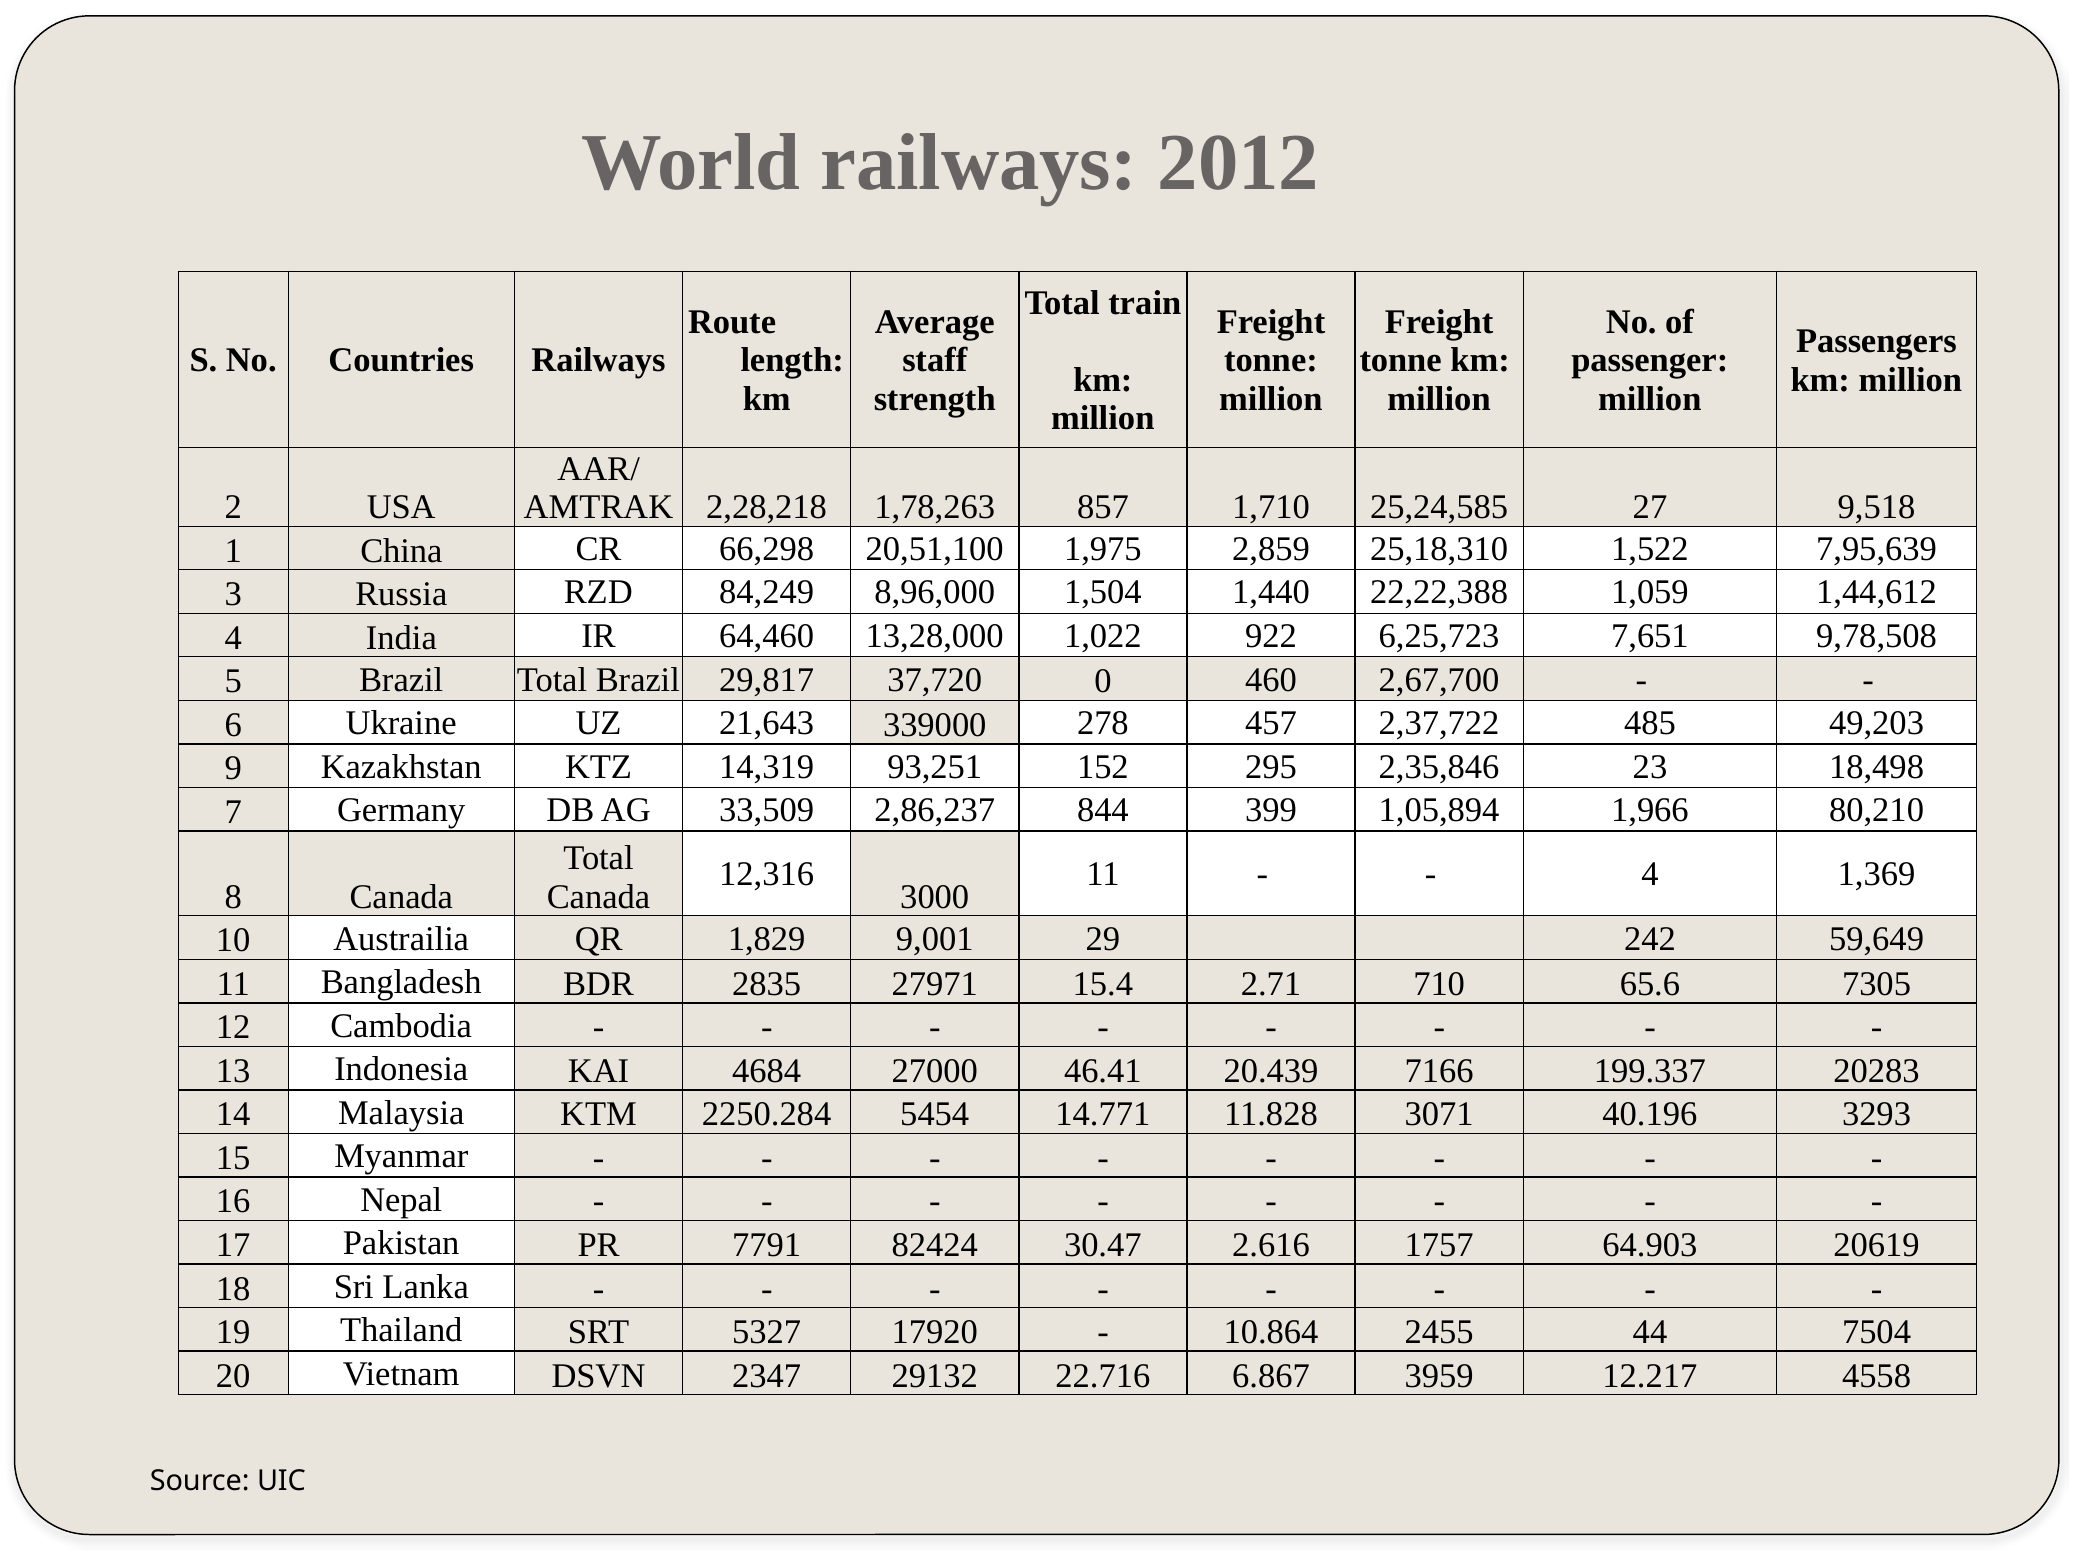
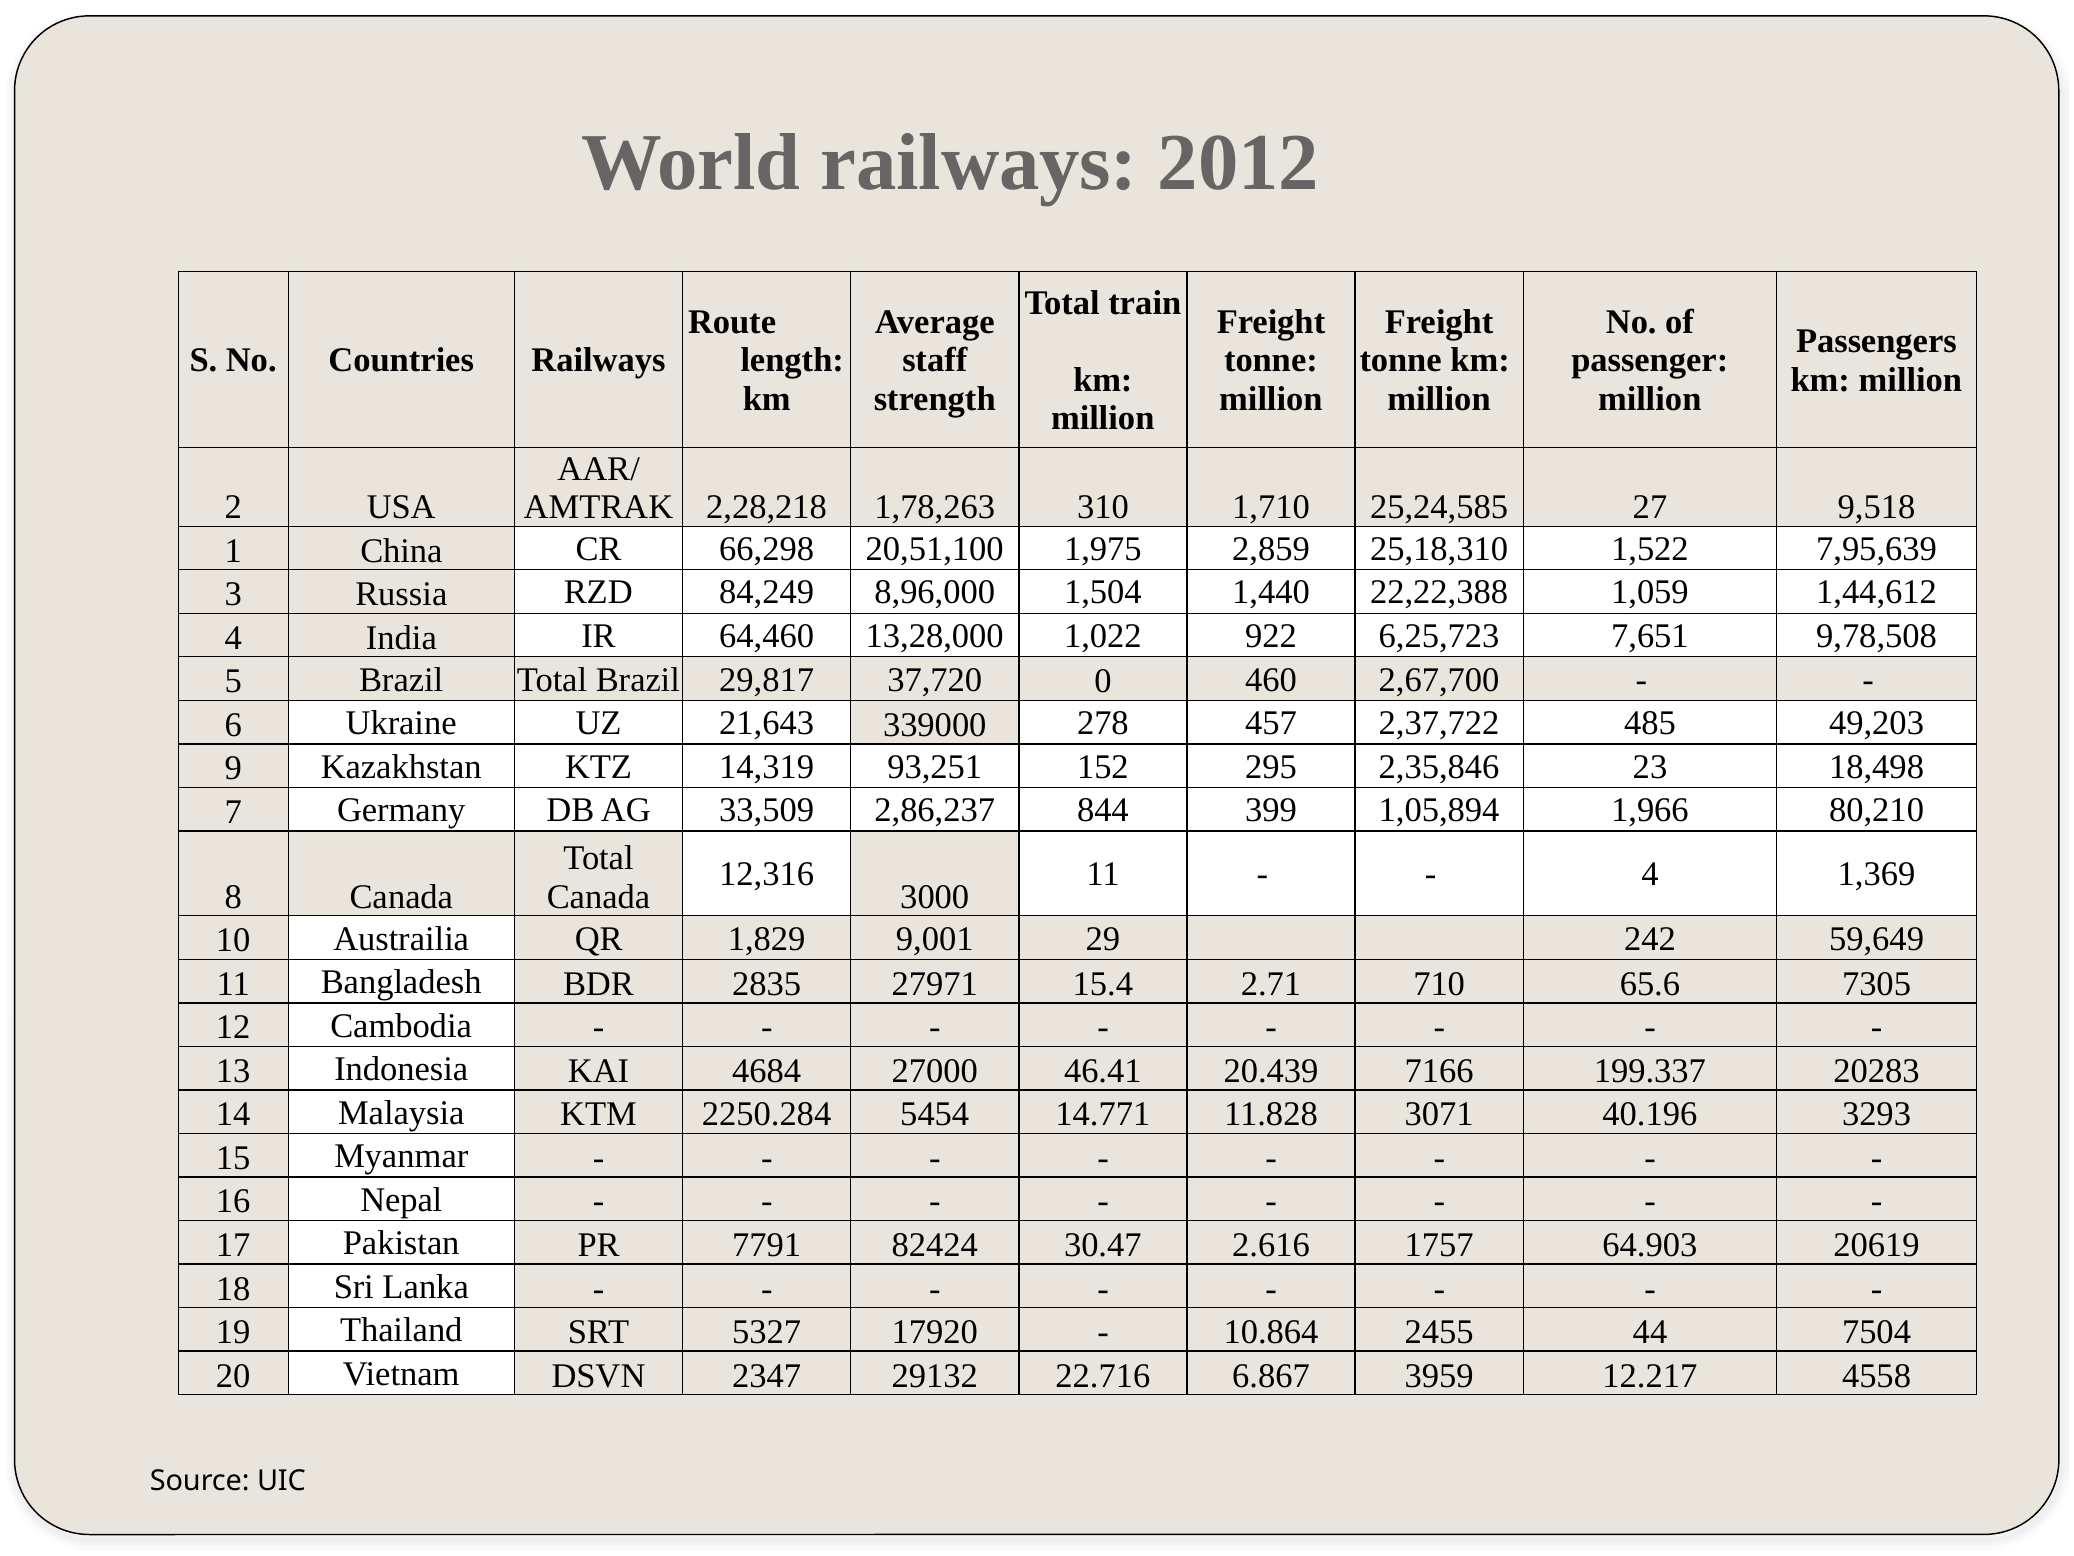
857: 857 -> 310 (1103, 507)
